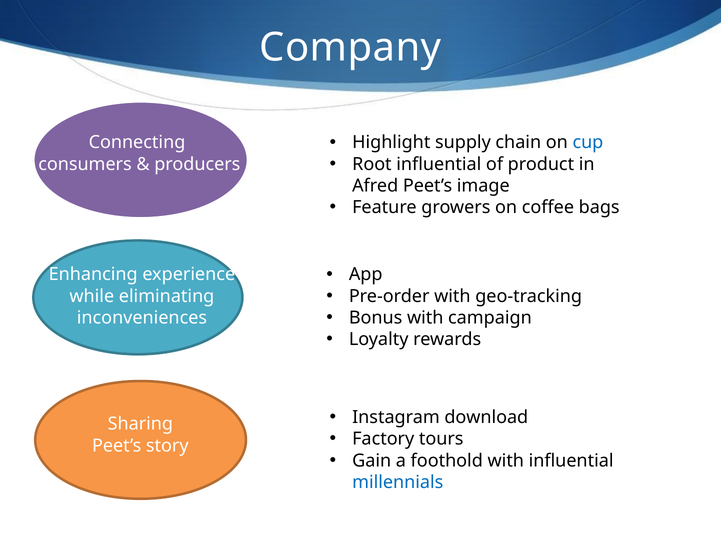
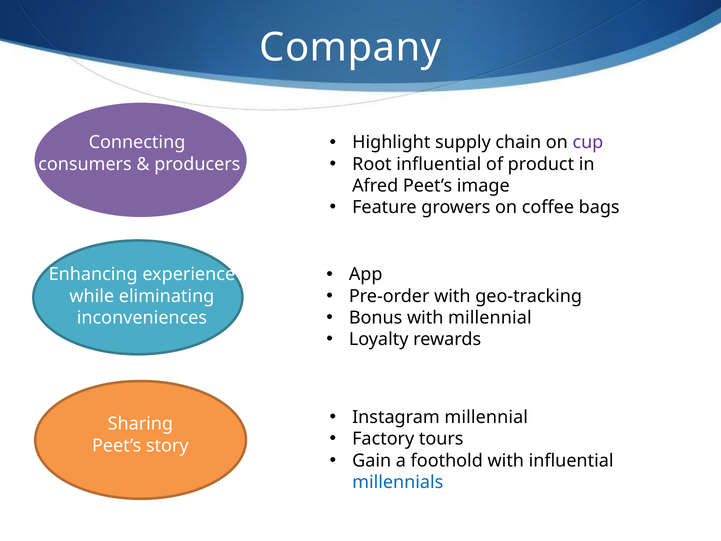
cup colour: blue -> purple (588, 142)
with campaign: campaign -> millennial (490, 318)
Instagram download: download -> millennial (486, 417)
